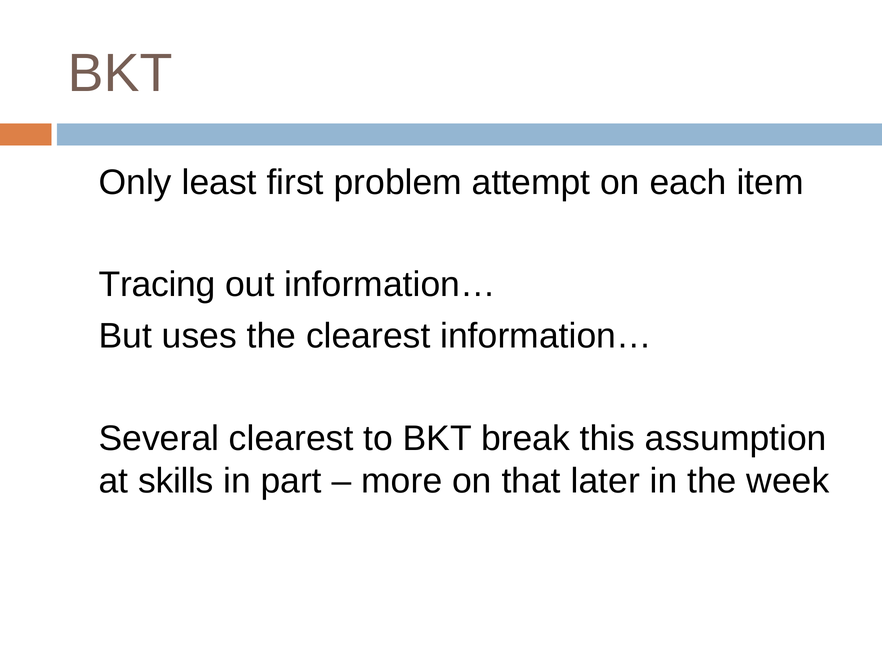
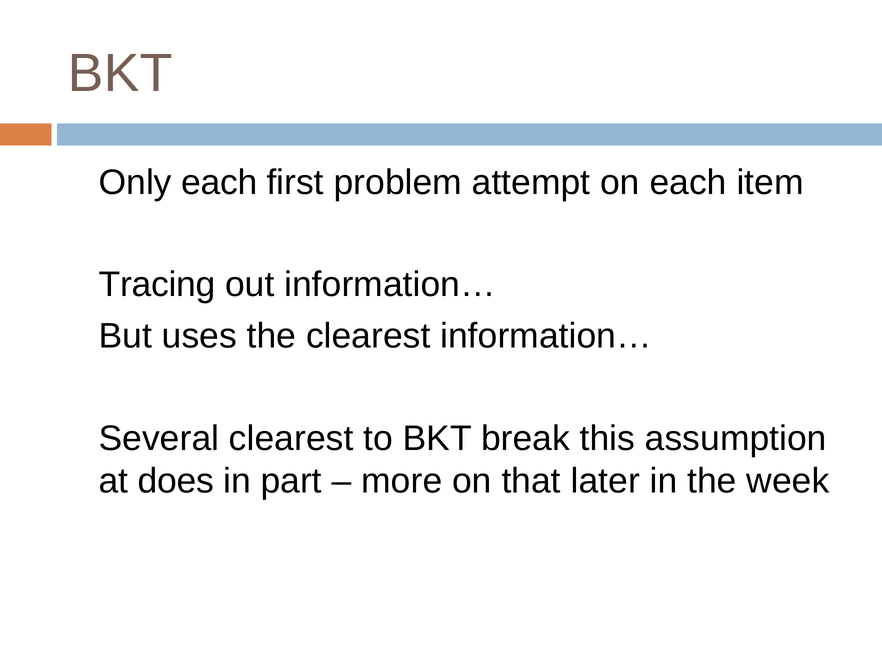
Only least: least -> each (219, 183)
skills: skills -> does (176, 481)
